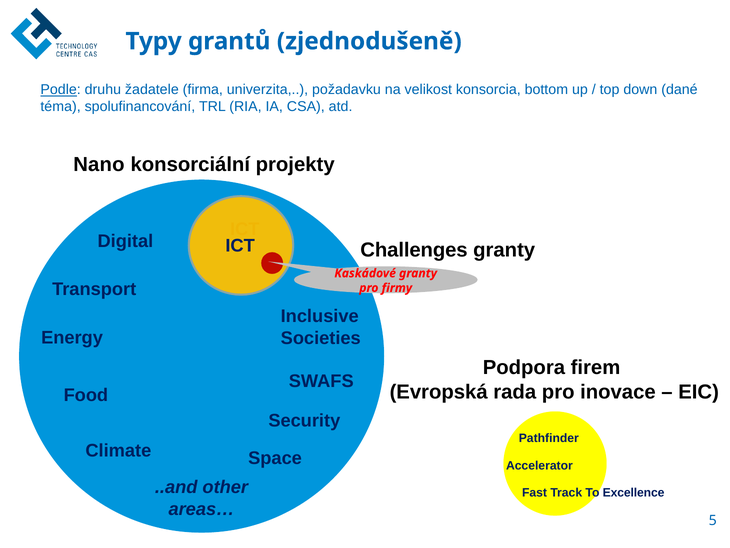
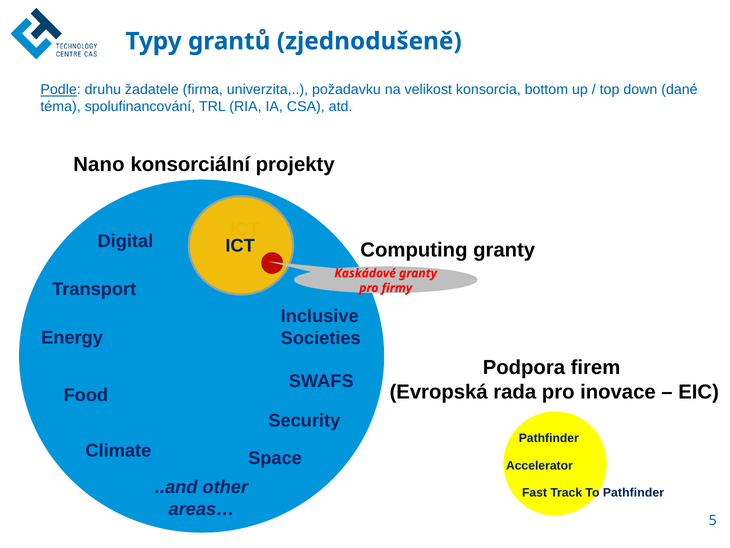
Challenges: Challenges -> Computing (414, 250)
To Excellence: Excellence -> Pathfinder (633, 492)
